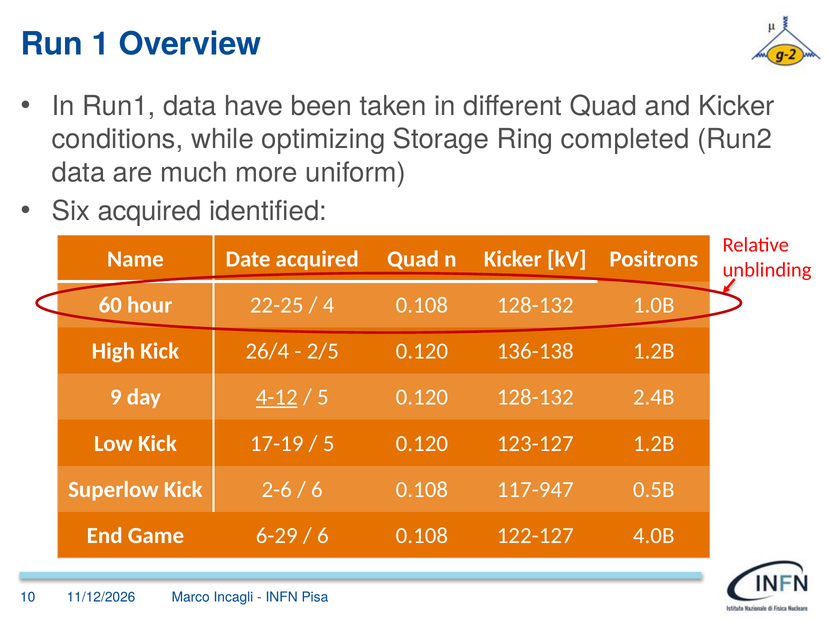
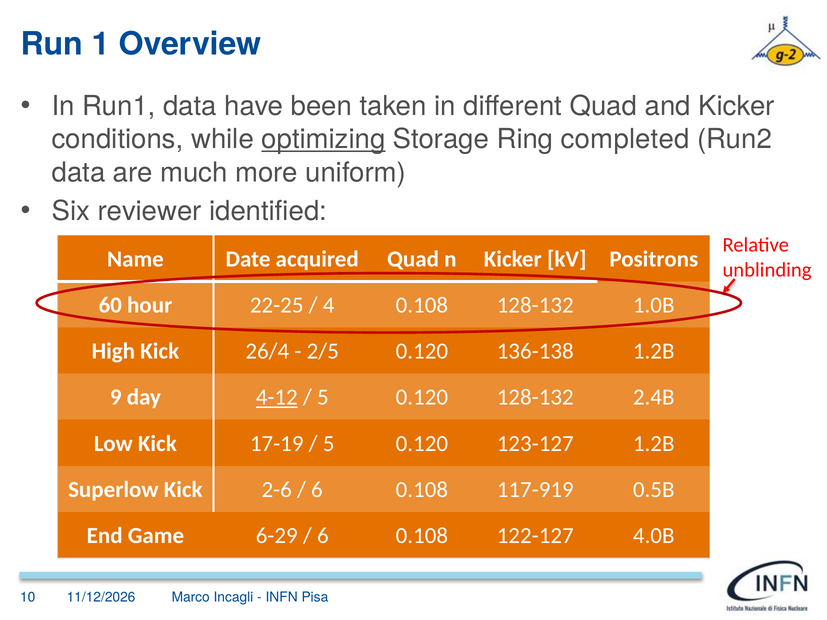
optimizing underline: none -> present (323, 139)
Six acquired: acquired -> reviewer (150, 211)
117-947: 117-947 -> 117-919 (535, 490)
